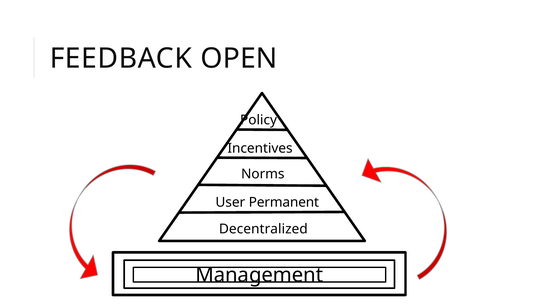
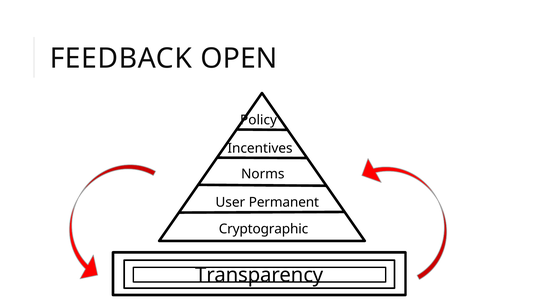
Decentralized: Decentralized -> Cryptographic (263, 229)
Management: Management -> Transparency (259, 275)
